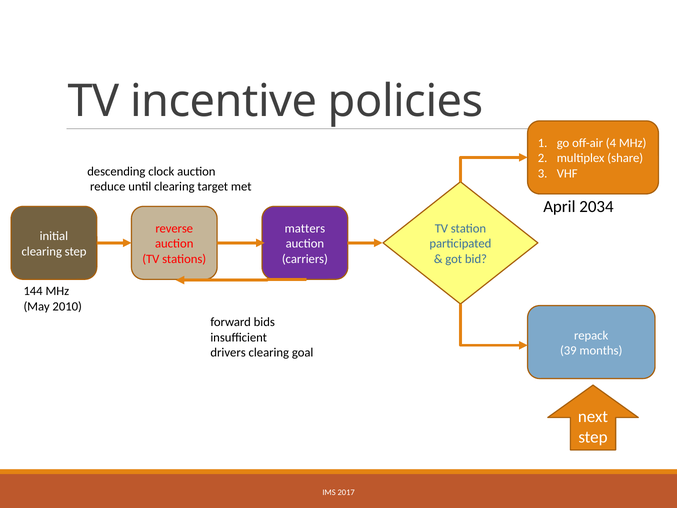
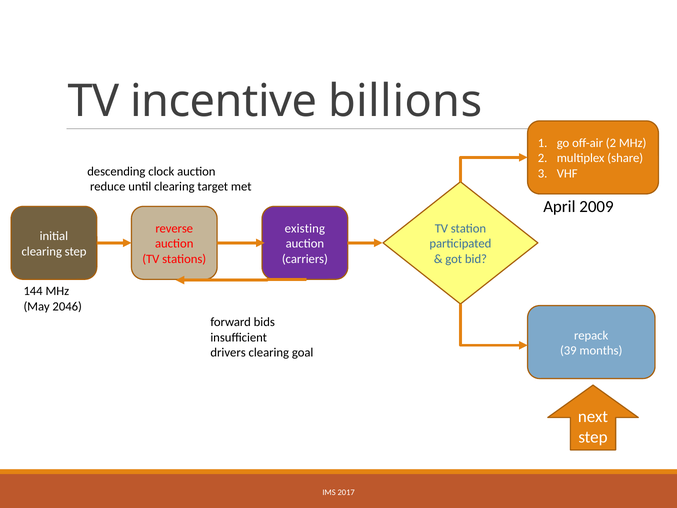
policies: policies -> billions (405, 101)
off-air 4: 4 -> 2 (611, 143)
2034: 2034 -> 2009 (596, 207)
matters: matters -> existing (305, 228)
2010: 2010 -> 2046 (67, 306)
